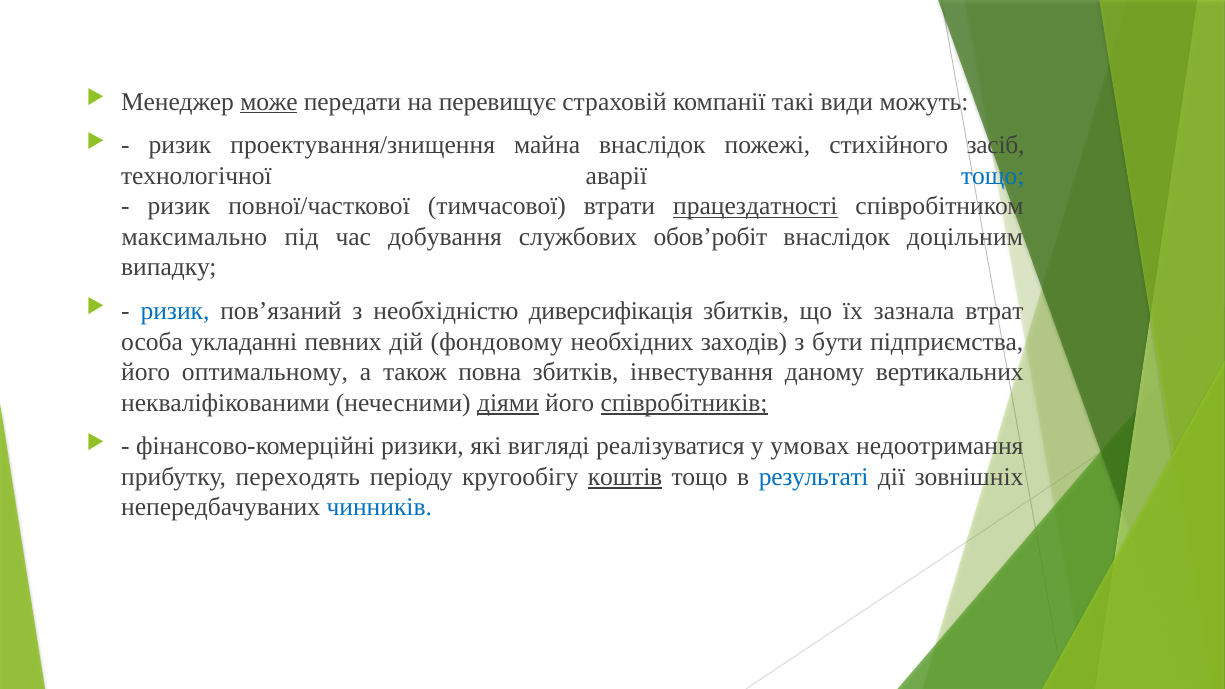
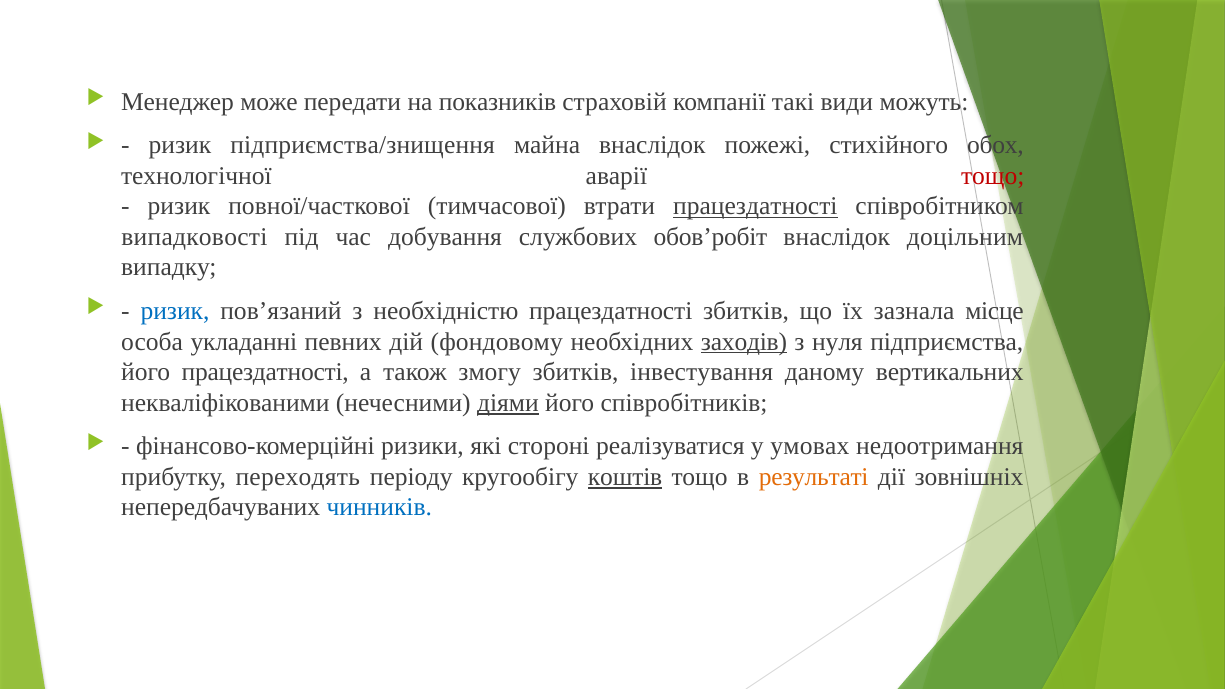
може underline: present -> none (269, 102)
перевищує: перевищує -> показників (498, 102)
проектування/знищення: проектування/знищення -> підприємства/знищення (363, 145)
засіб: засіб -> обох (995, 145)
тощо colour: blue -> red (993, 176)
максимально: максимально -> випадковості (194, 237)
необхідністю диверсифікація: диверсифікація -> працездатності (611, 311)
втрат: втрат -> місце (995, 311)
заходів underline: none -> present (744, 342)
бути: бути -> нуля (837, 342)
його оптимальному: оптимальному -> працездатності (265, 372)
повна: повна -> змогу (490, 372)
співробітників underline: present -> none (684, 403)
вигляді: вигляді -> стороні (549, 446)
результаті colour: blue -> orange (814, 477)
